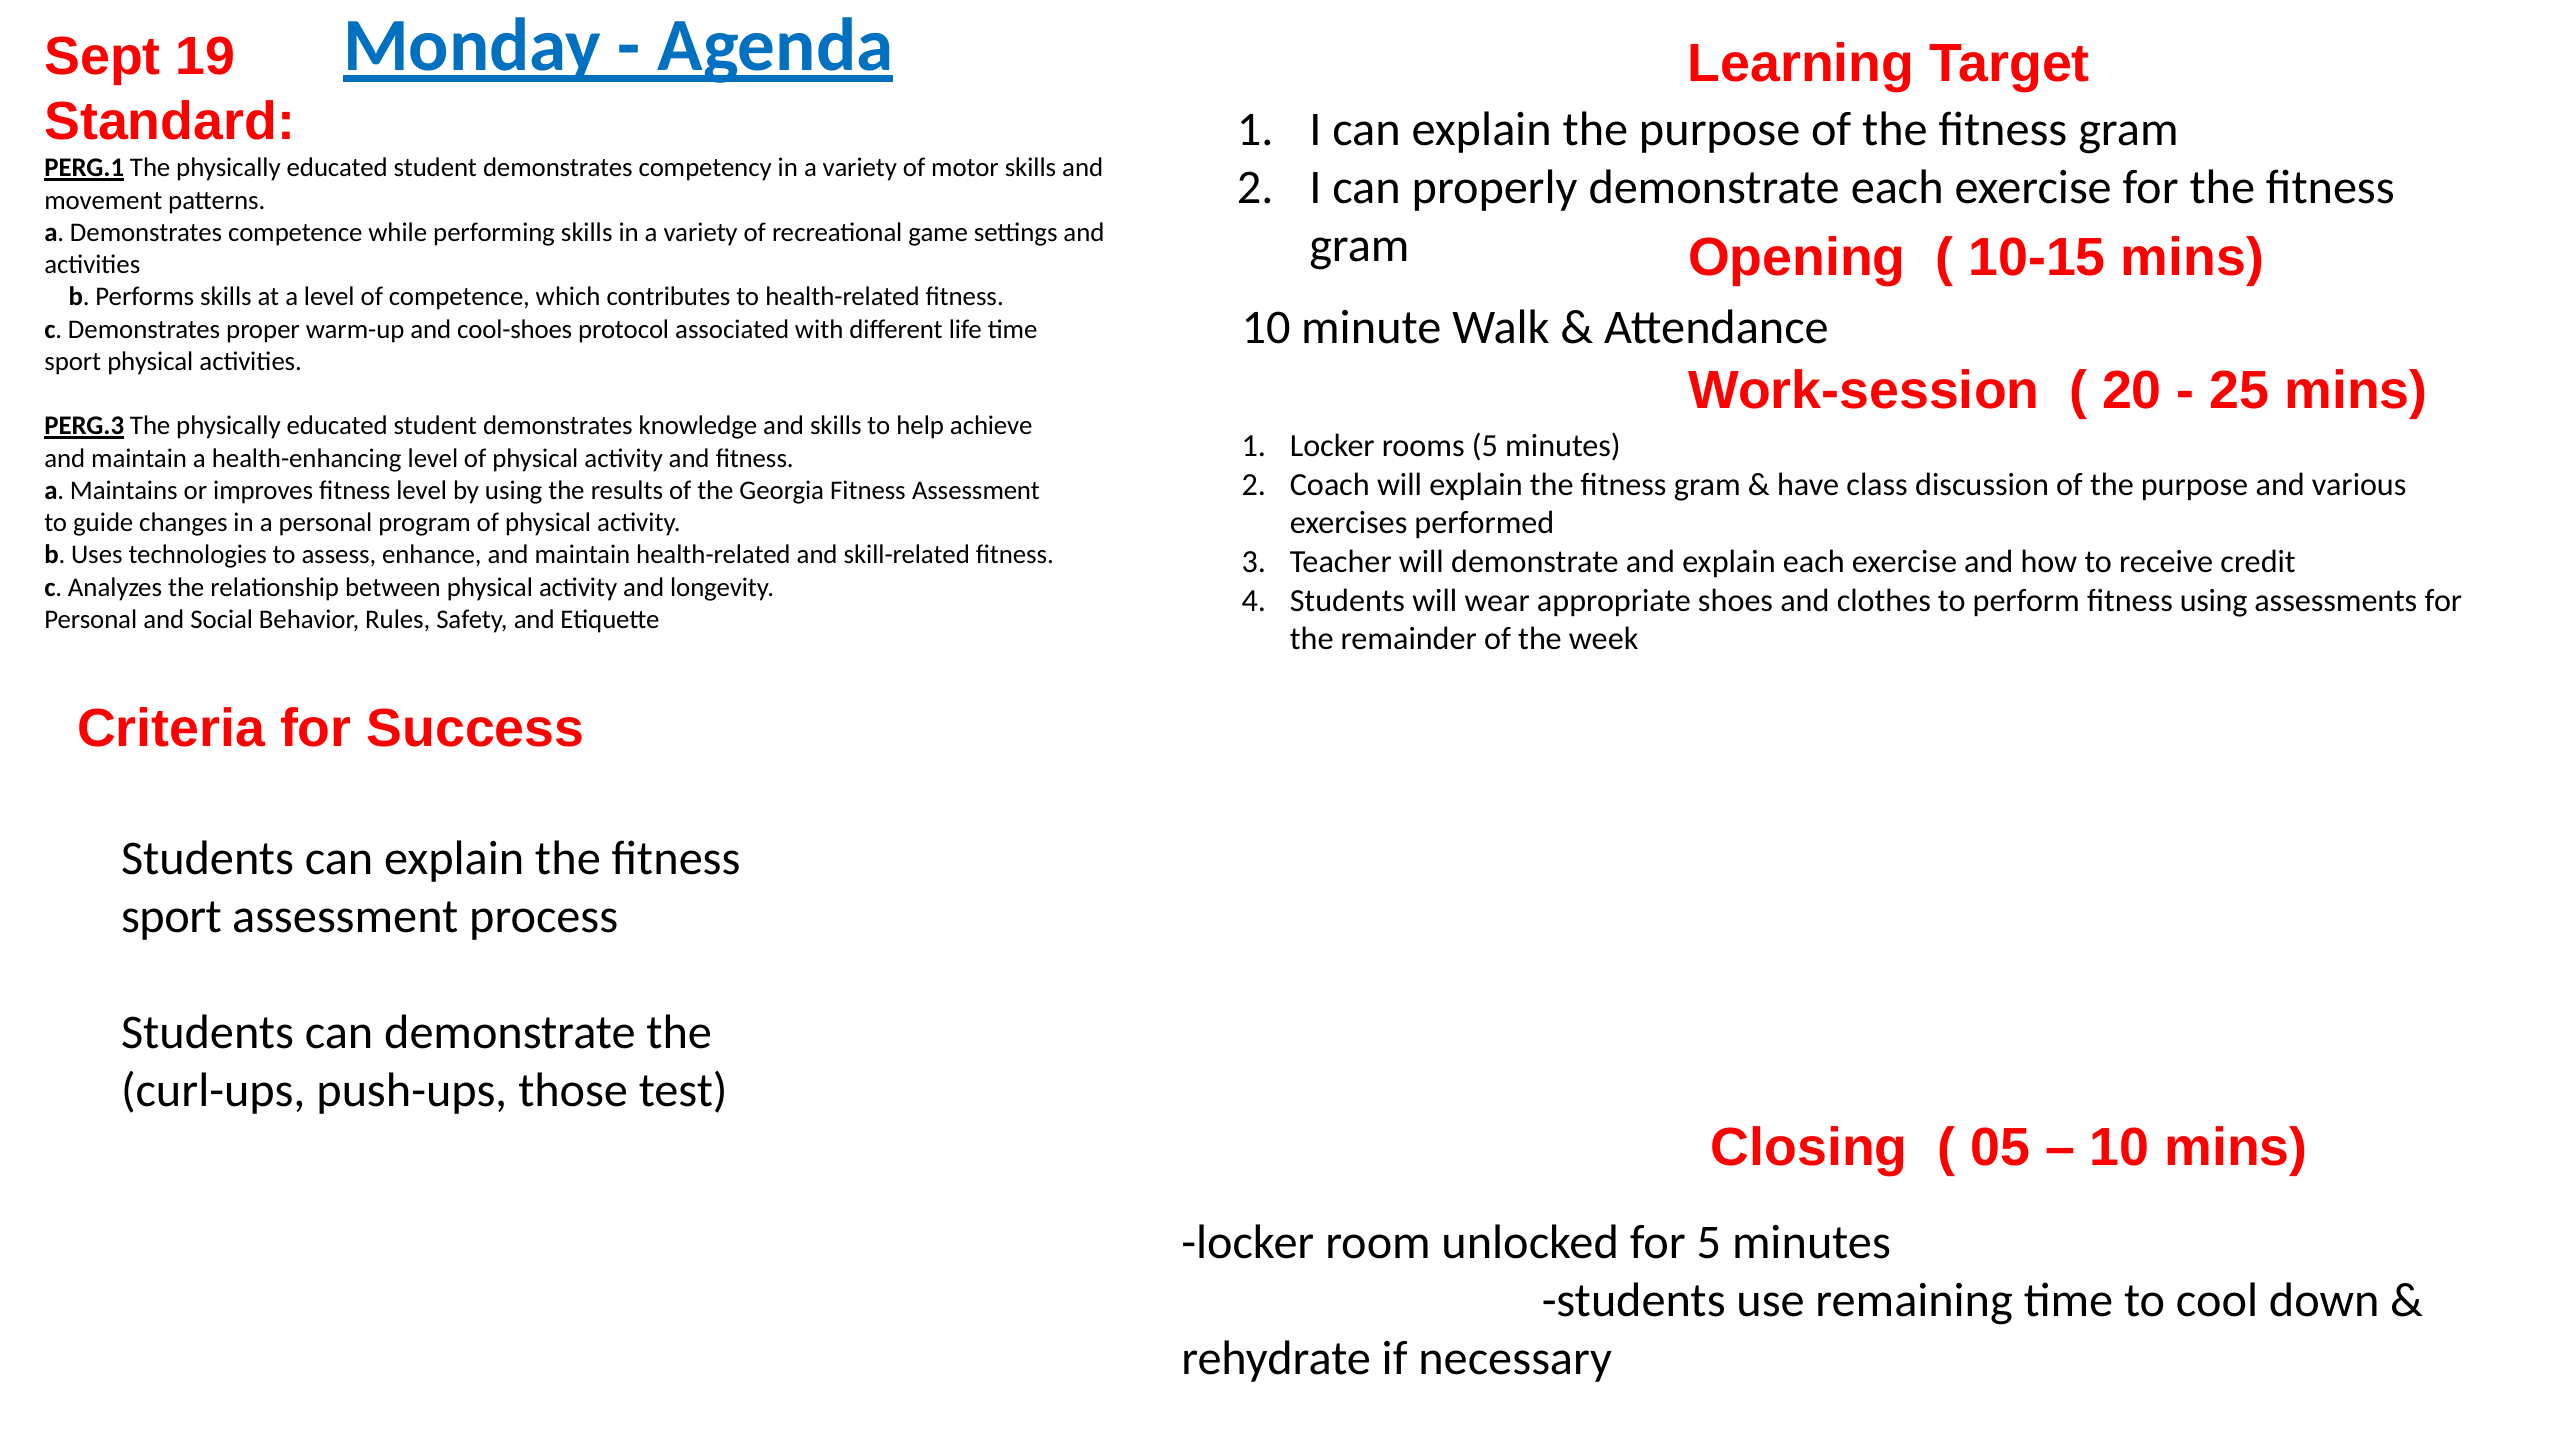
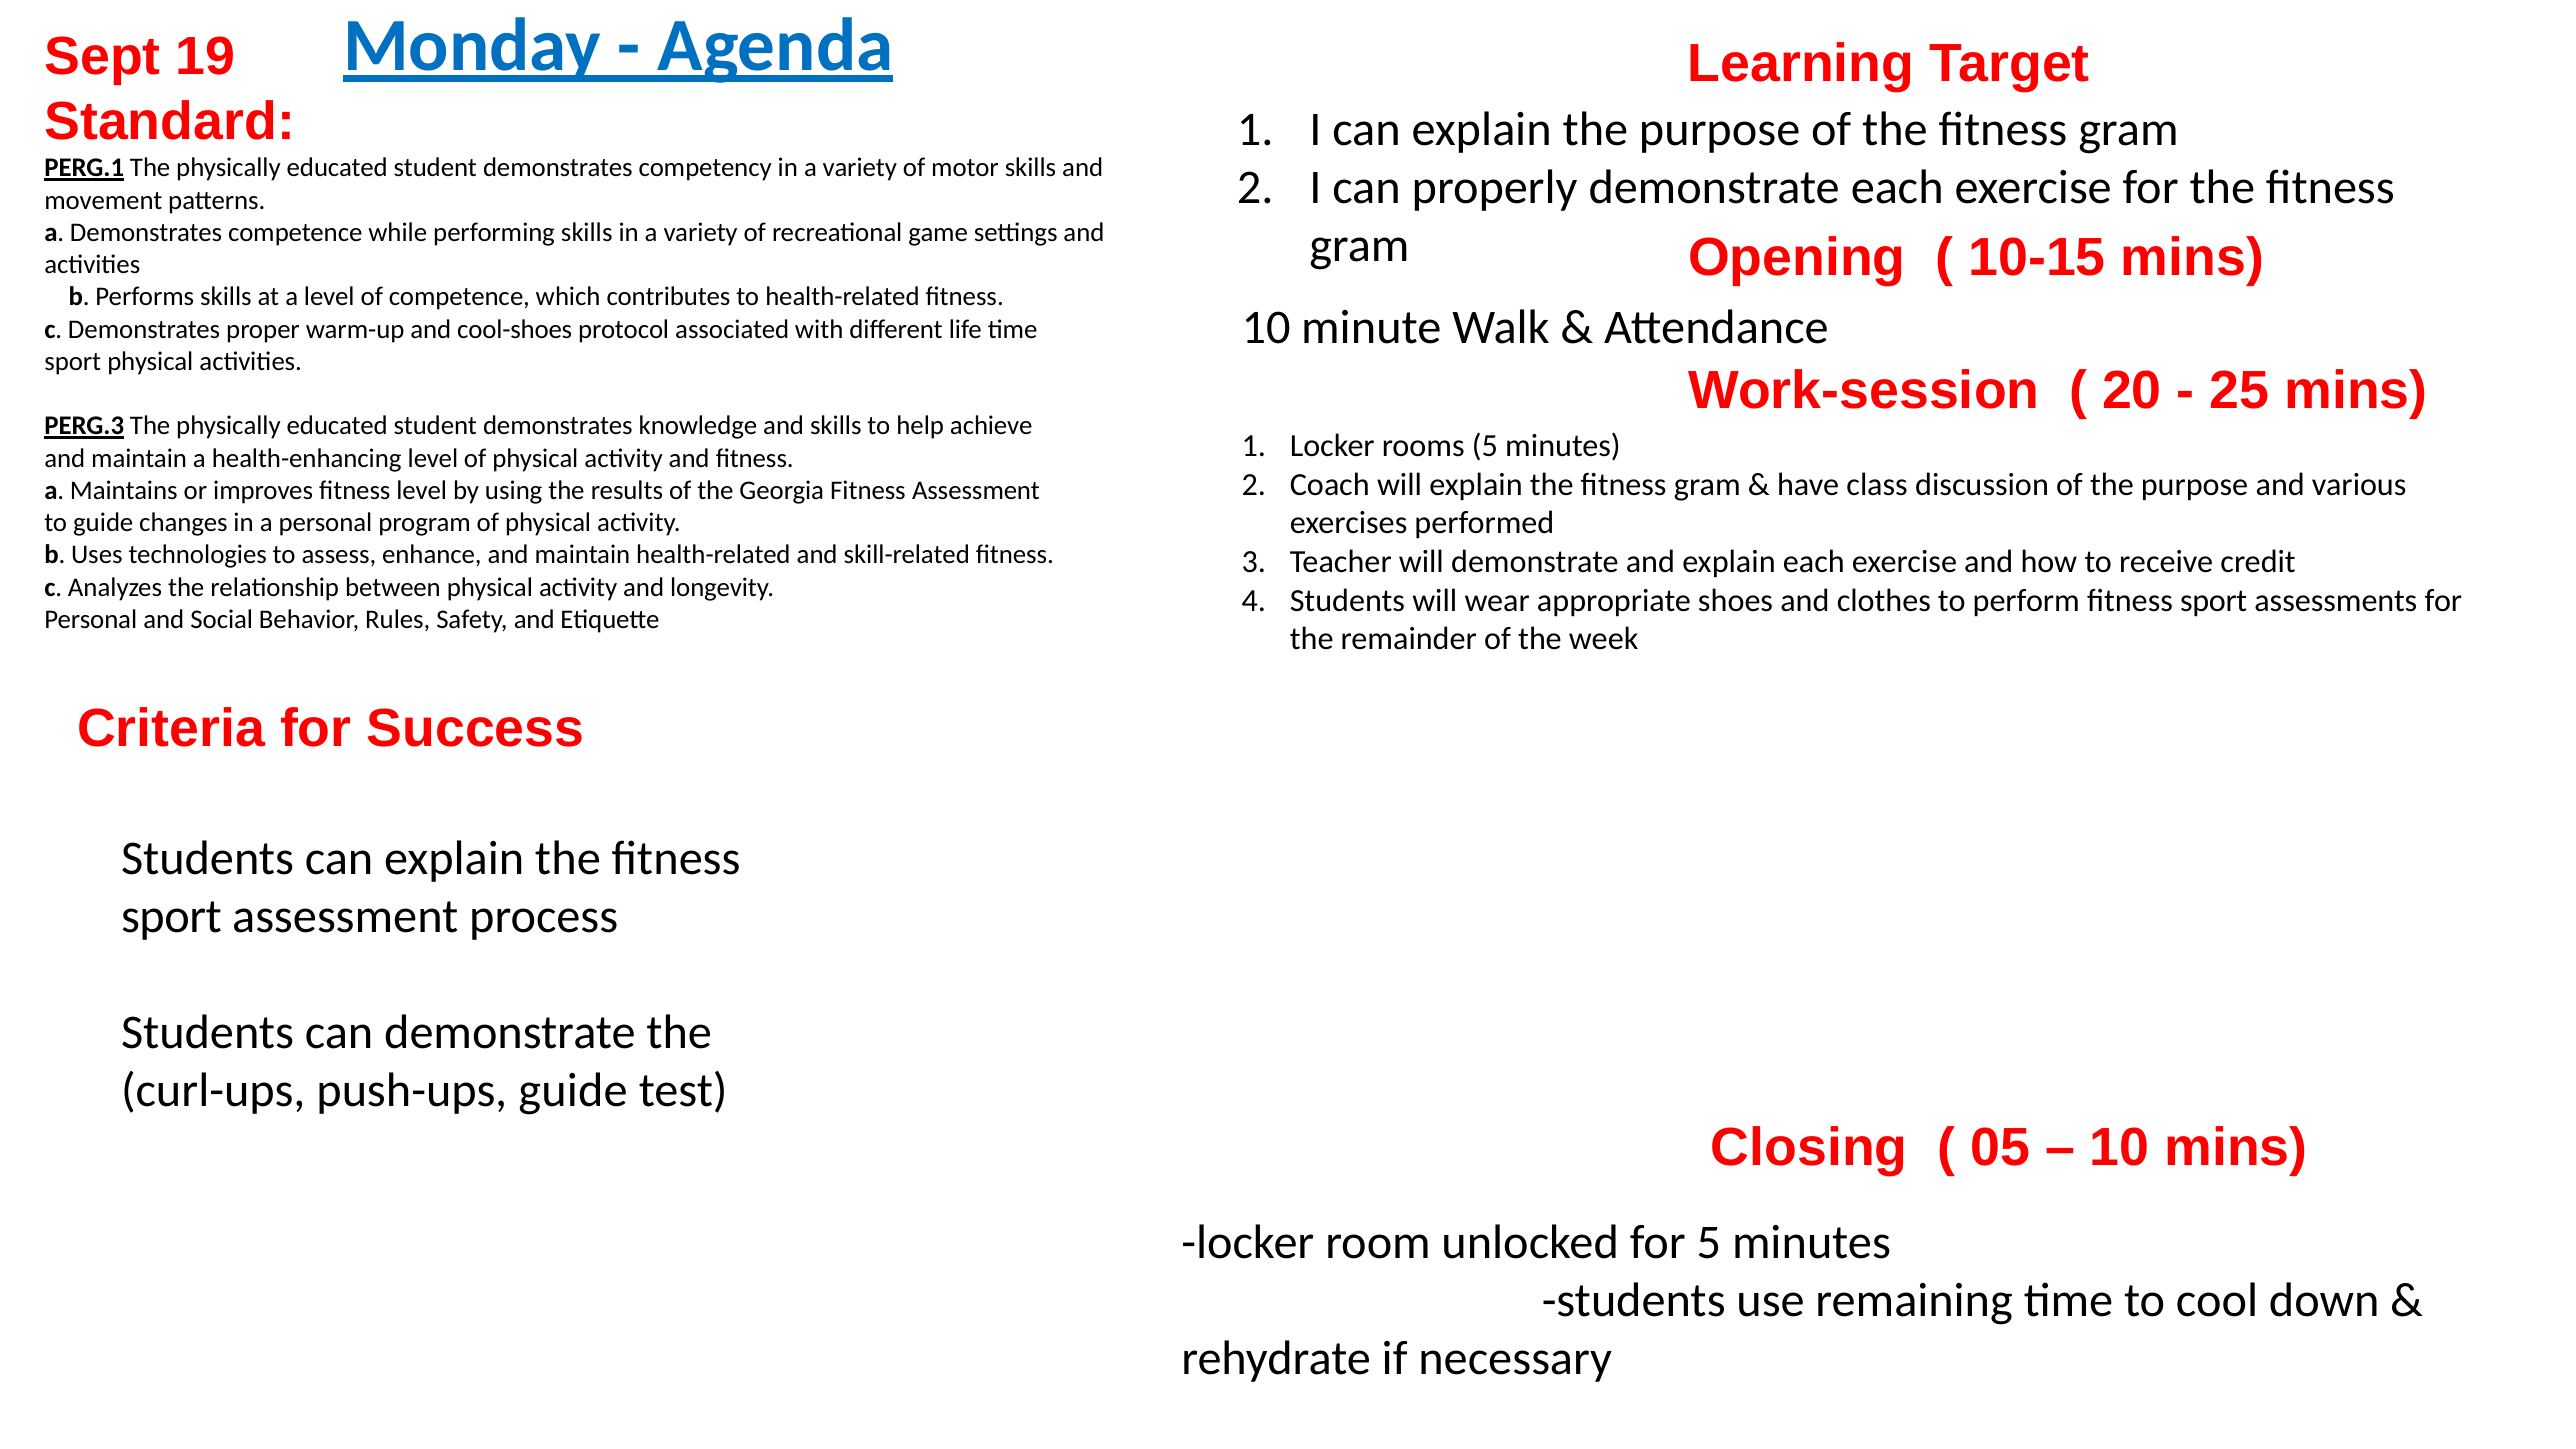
perform fitness using: using -> sport (2214, 601)
push-ups those: those -> guide (573, 1091)
